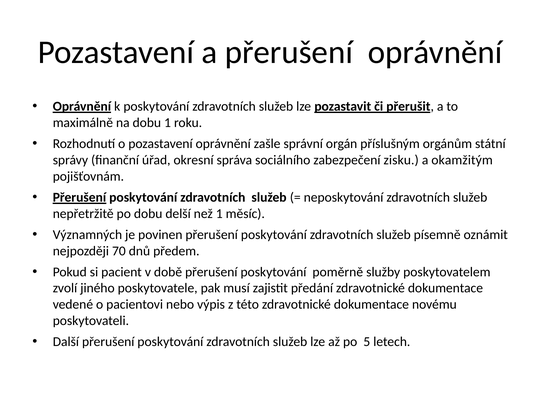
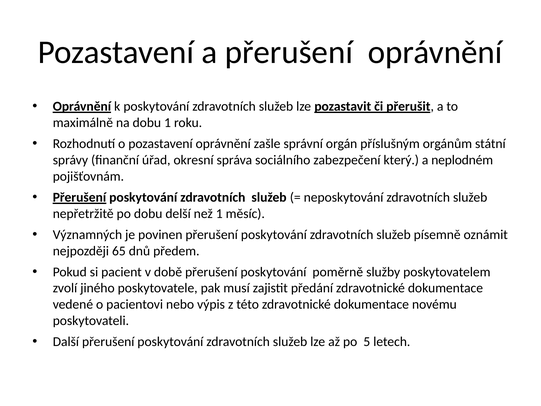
zisku: zisku -> který (401, 160)
okamžitým: okamžitým -> neplodném (462, 160)
70: 70 -> 65 (119, 251)
